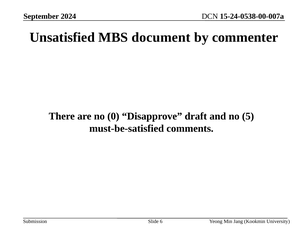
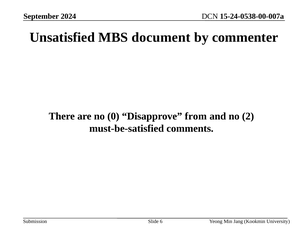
draft: draft -> from (196, 116)
5: 5 -> 2 (248, 116)
